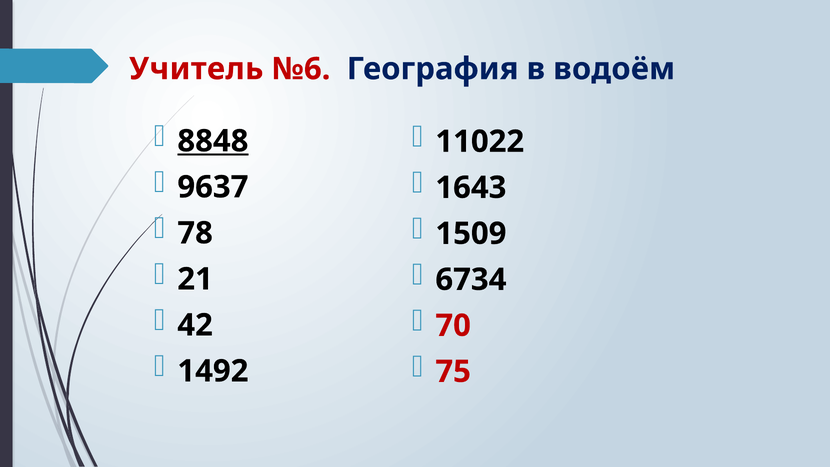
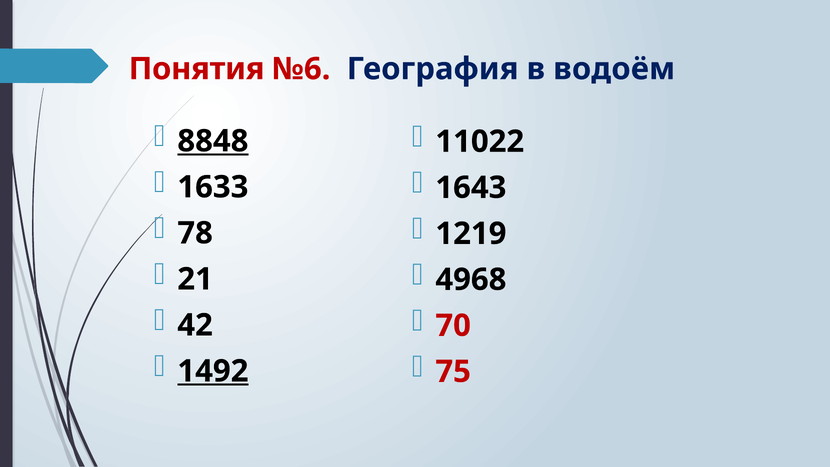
Учитель: Учитель -> Понятия (197, 69)
9637: 9637 -> 1633 (213, 187)
1509: 1509 -> 1219 (471, 234)
6734: 6734 -> 4968 (471, 280)
1492 underline: none -> present (213, 371)
